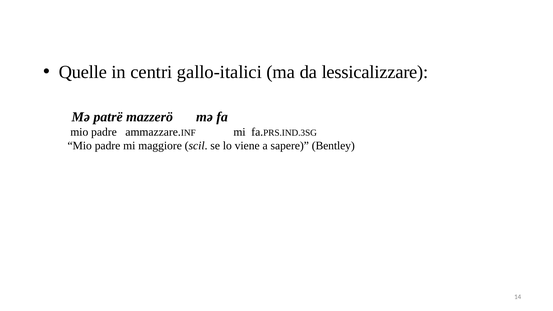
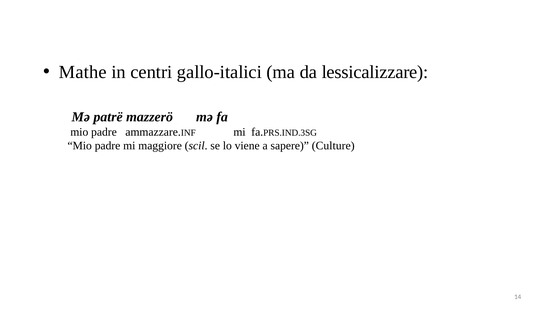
Quelle: Quelle -> Mathe (83, 72)
Bentley: Bentley -> Culture (333, 146)
